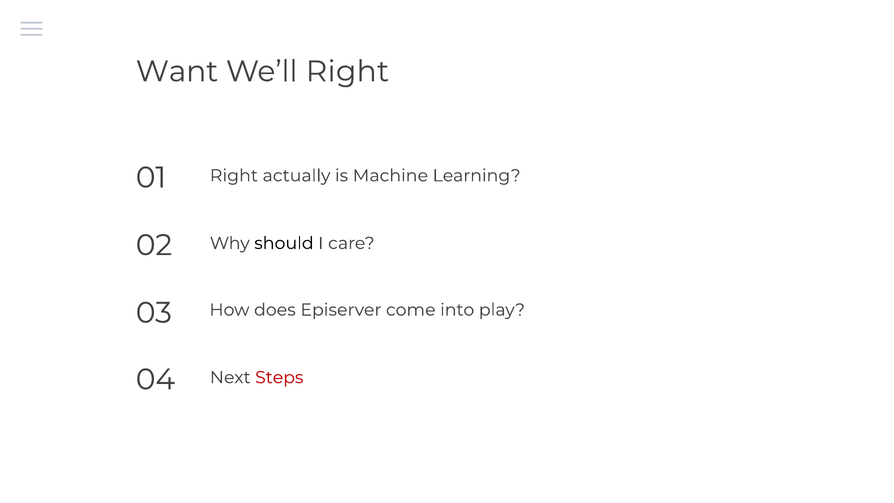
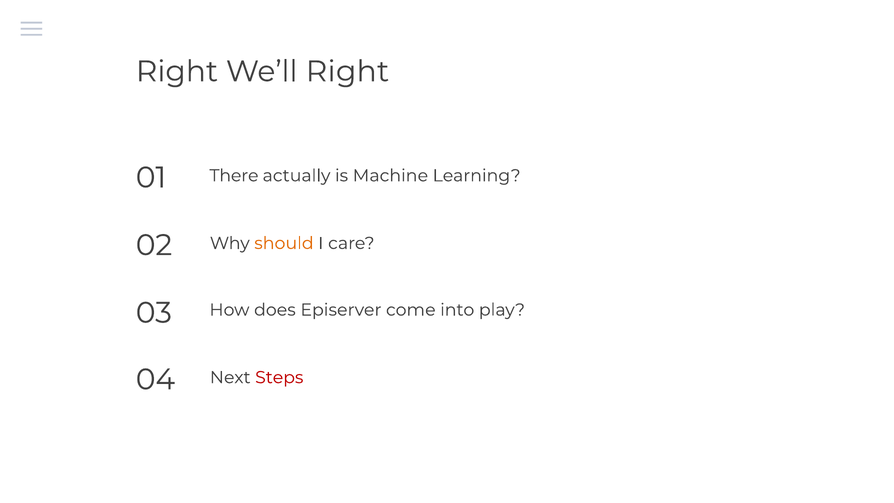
Want: Want -> Right (177, 71)
Right: Right -> There (234, 176)
should colour: black -> orange (284, 243)
